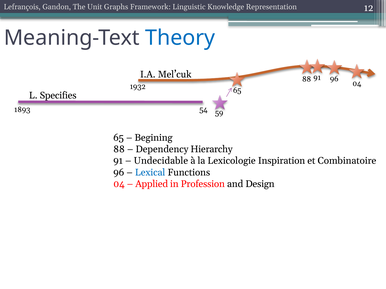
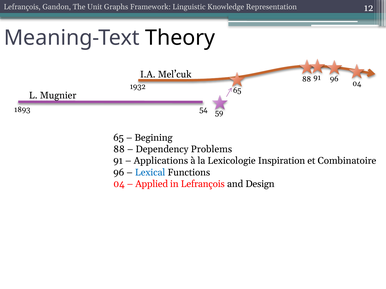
Theory colour: blue -> black (180, 38)
Specifies: Specifies -> Mugnier (58, 96)
Hierarchy: Hierarchy -> Problems (211, 149)
Undecidable: Undecidable -> Applications (161, 161)
in Profession: Profession -> Lefrançois (203, 184)
